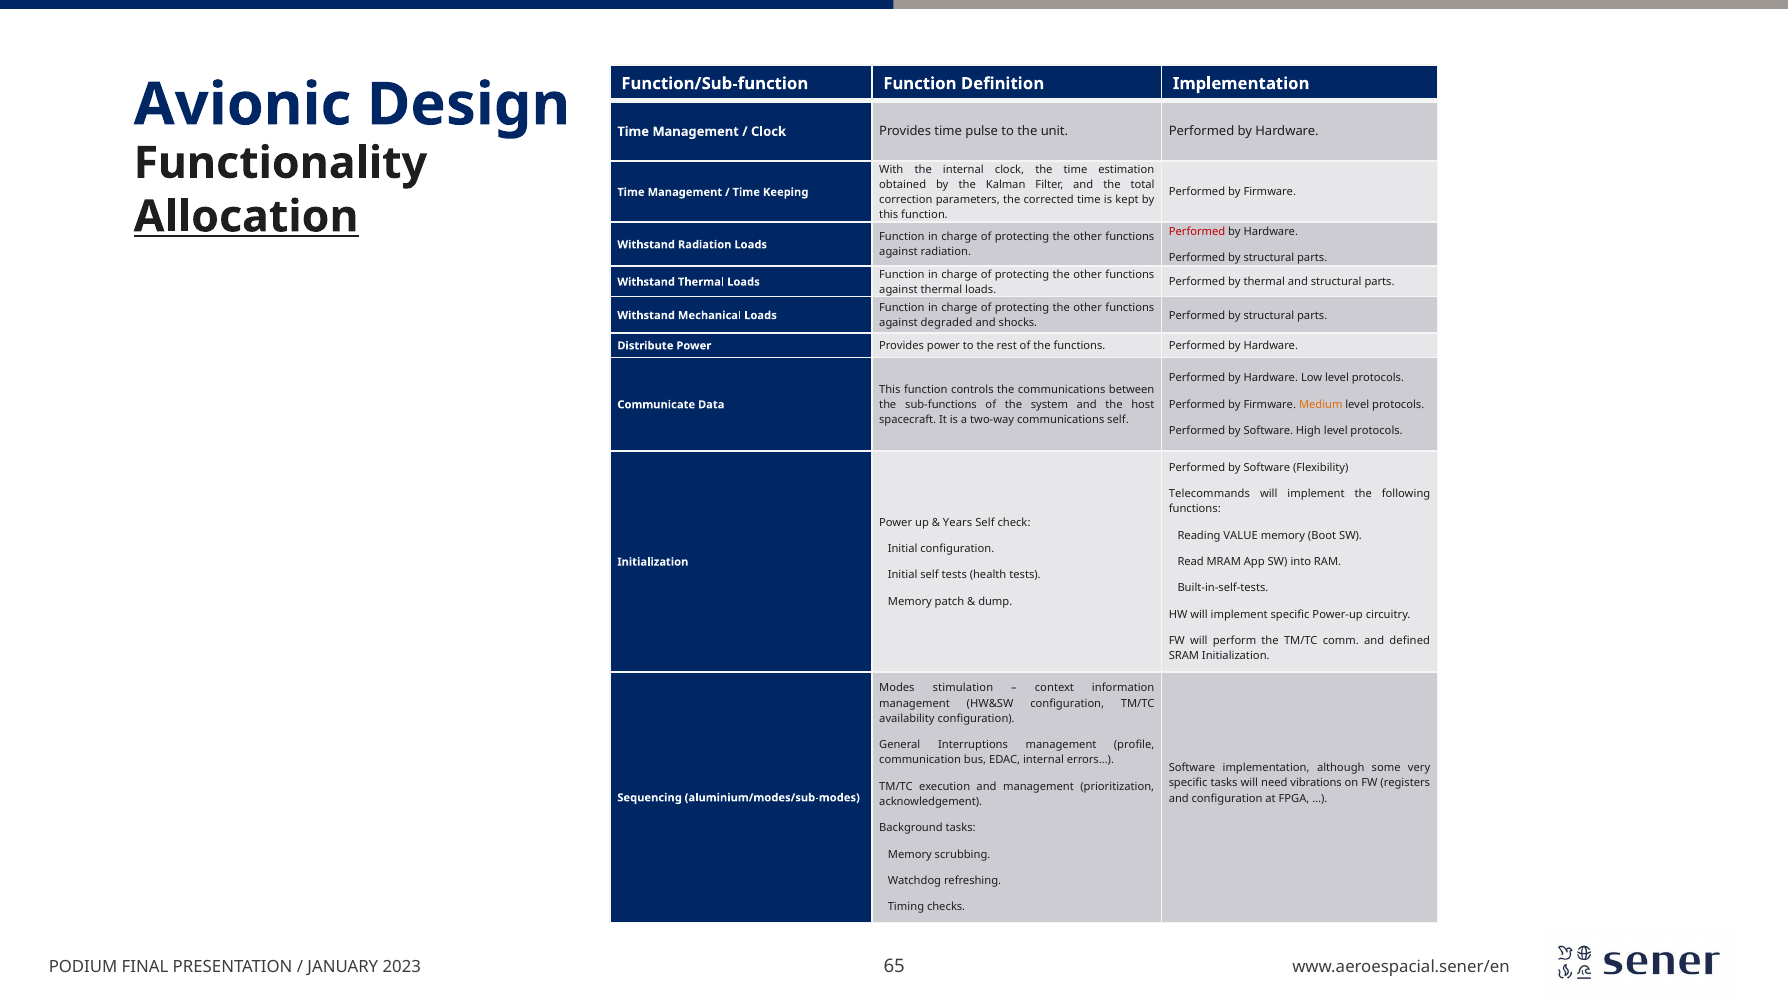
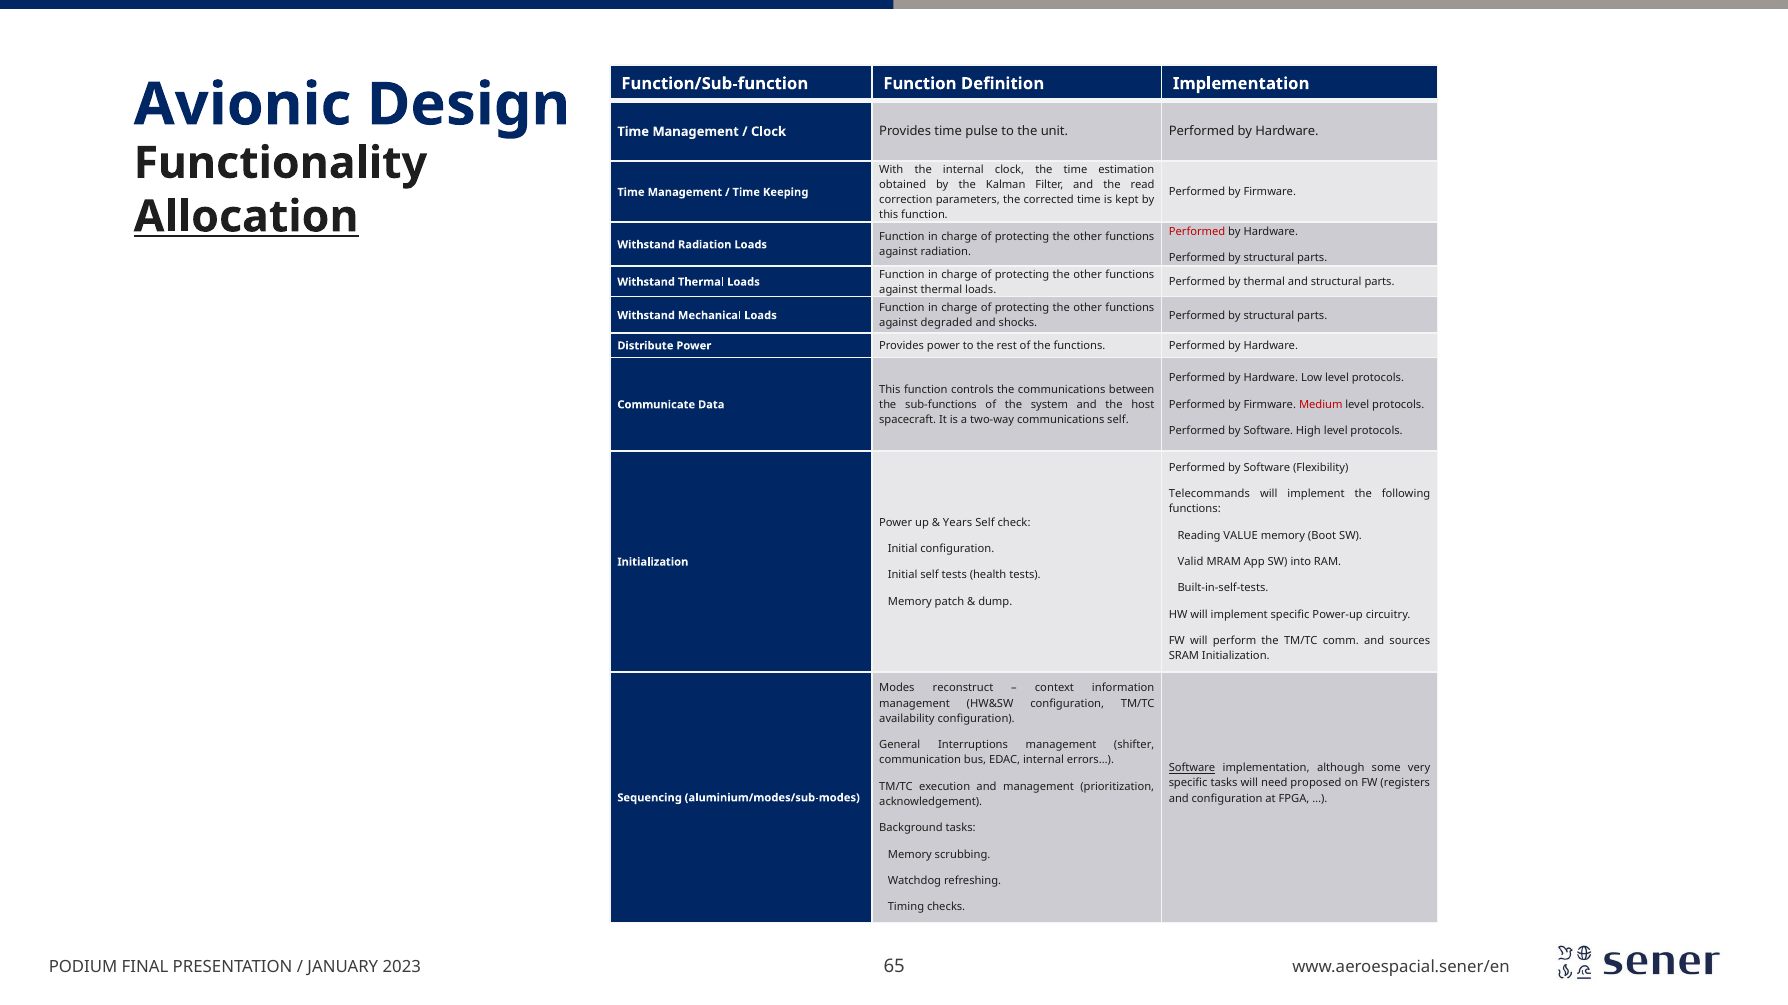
total: total -> read (1143, 185)
Medium colour: orange -> red (1321, 405)
Read: Read -> Valid (1191, 562)
defined: defined -> sources (1410, 642)
stimulation: stimulation -> reconstruct (963, 689)
profile: profile -> shifter (1134, 745)
Software underline: none -> present (1192, 769)
vibrations: vibrations -> proposed (1316, 784)
